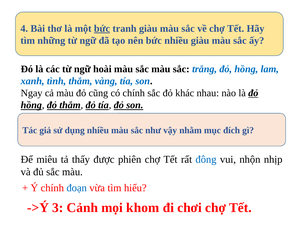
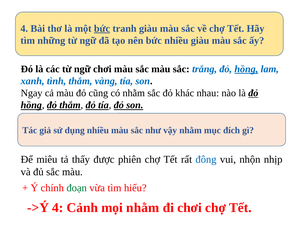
ngữ hoài: hoài -> chơi (102, 69)
hồng underline: none -> present (246, 69)
có chính: chính -> nhằm (134, 93)
đoạn colour: blue -> green (77, 188)
->Ý 3: 3 -> 4 (58, 208)
mọi khom: khom -> nhằm (143, 208)
